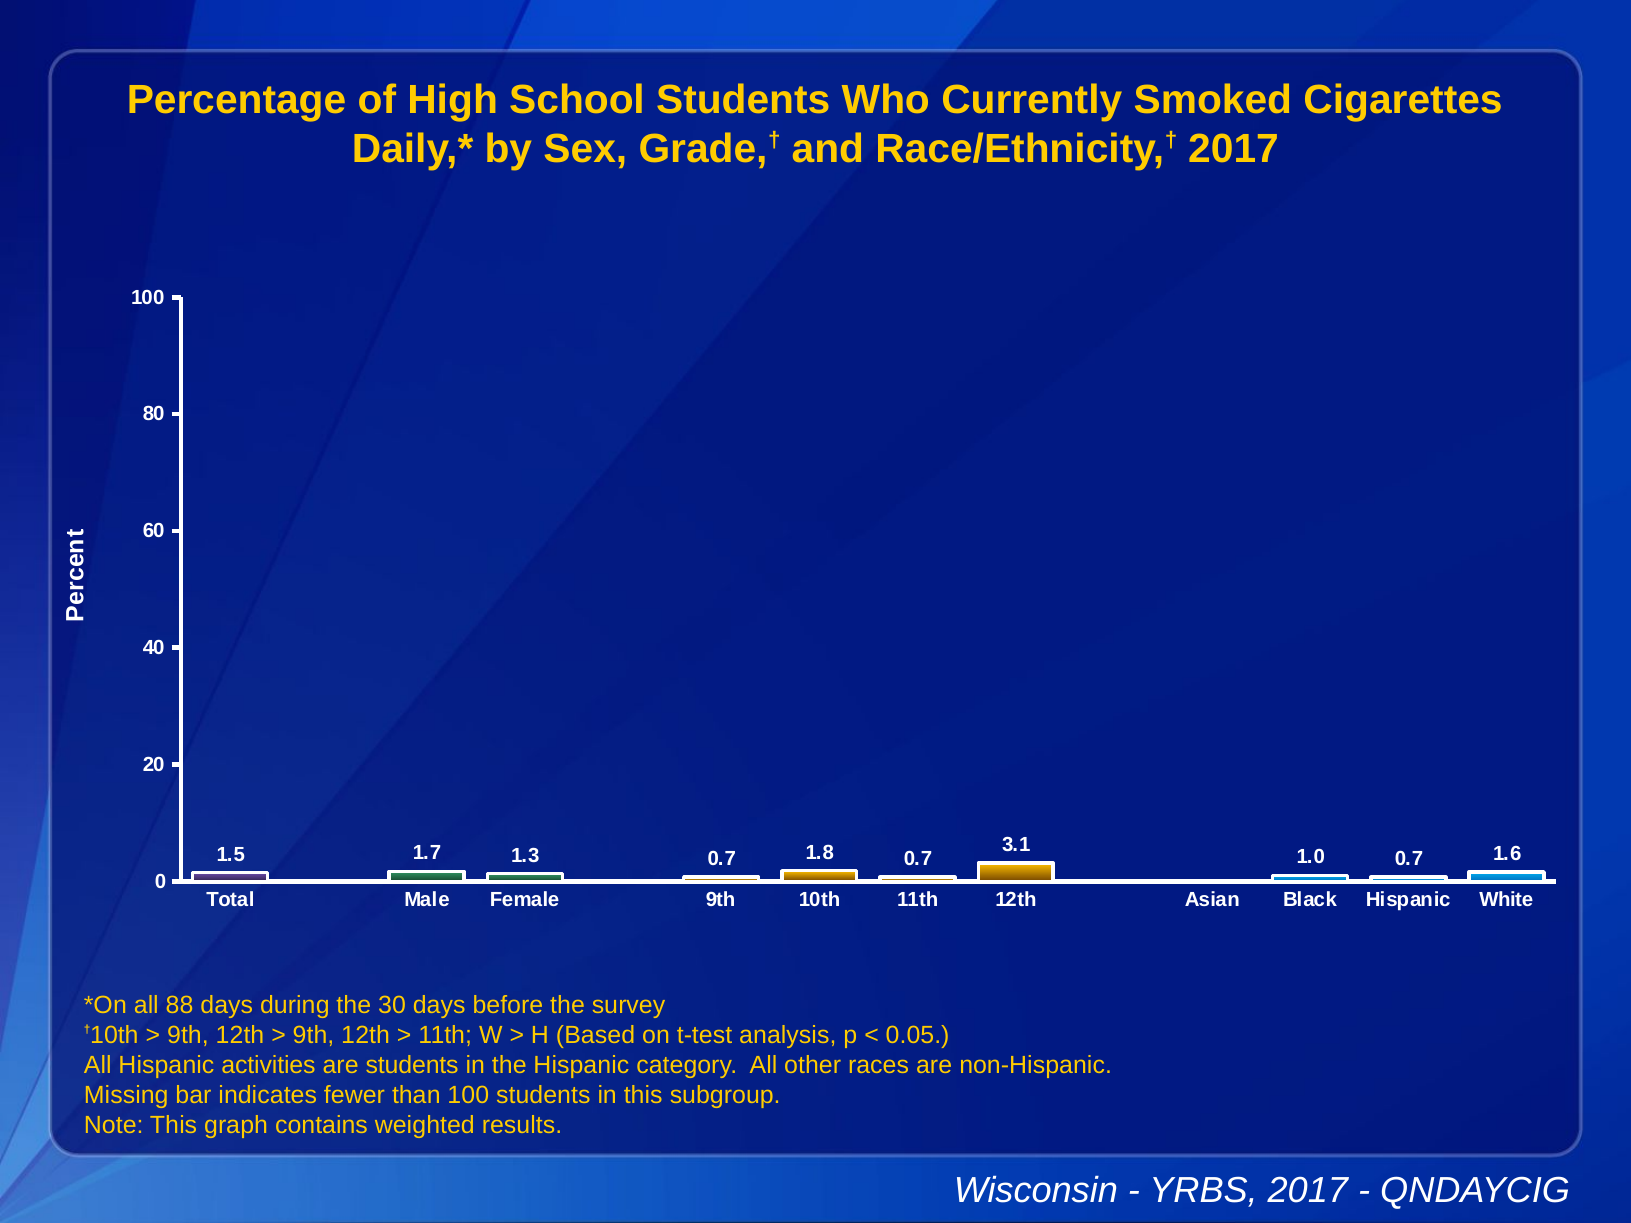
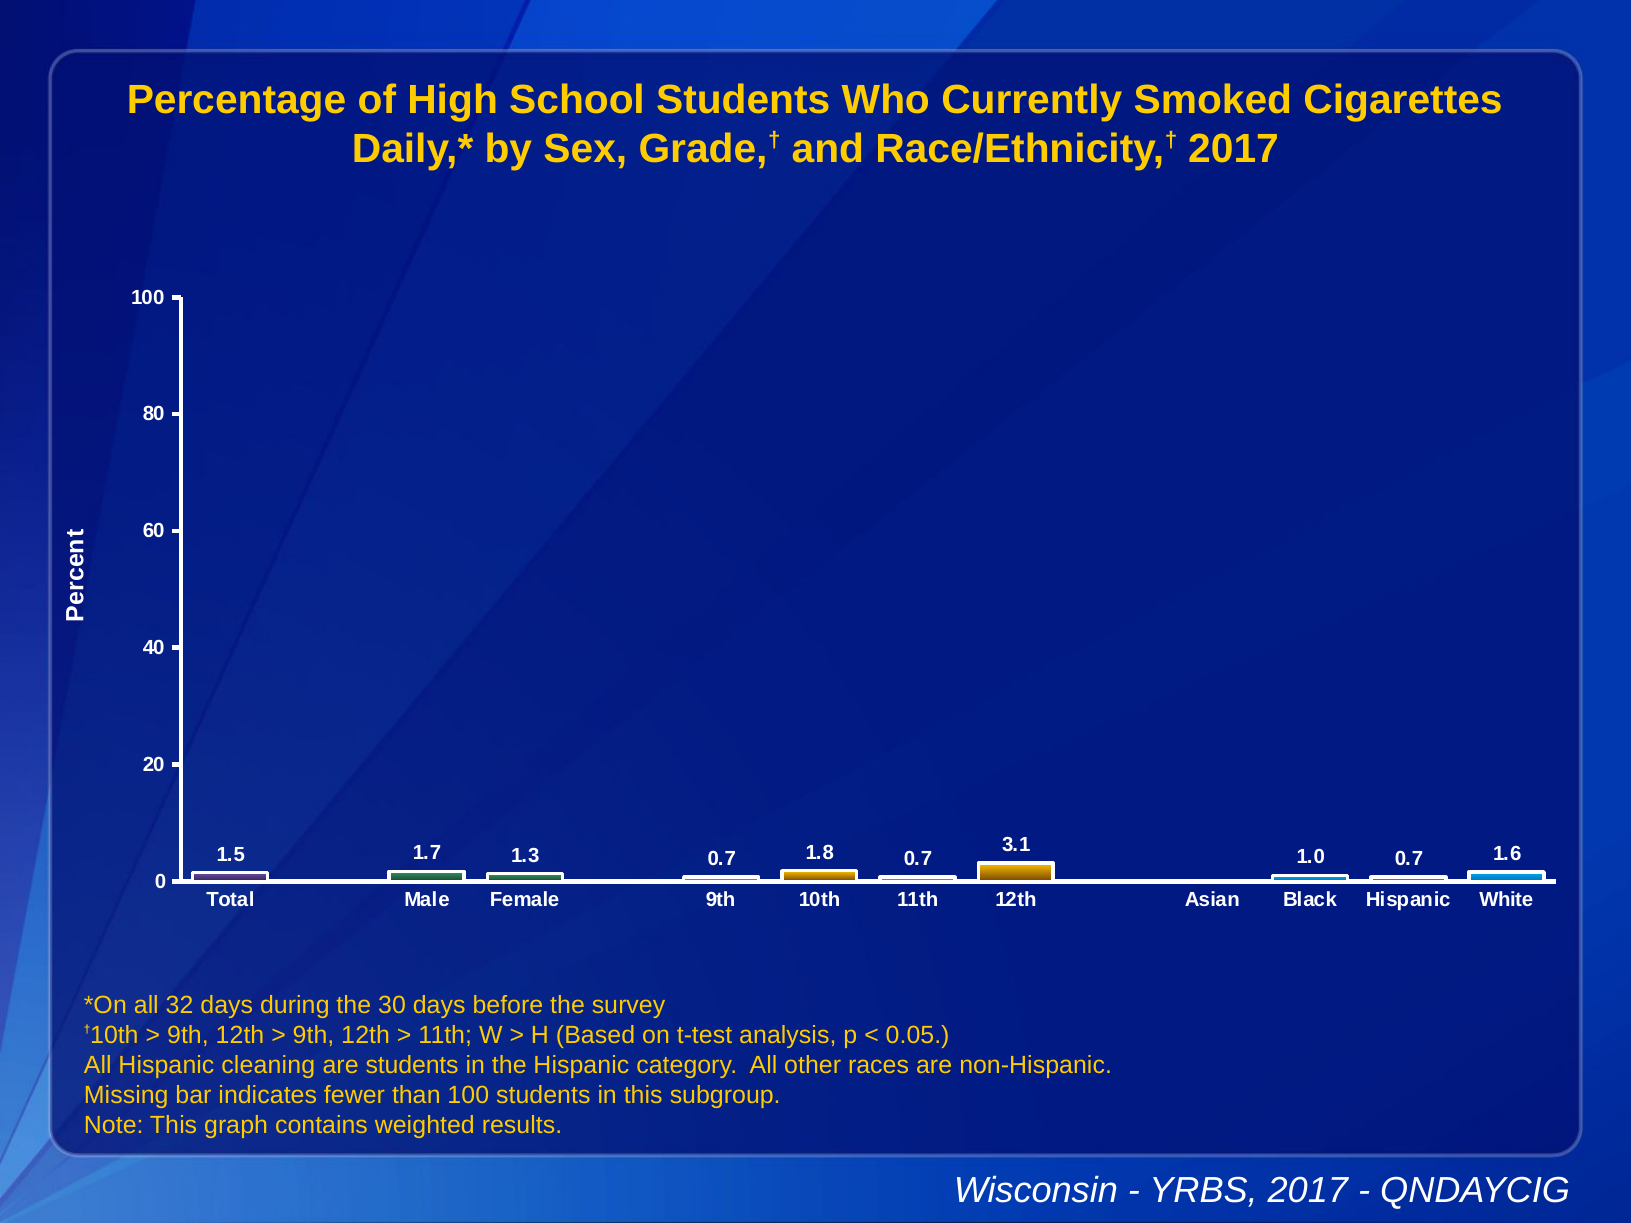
88: 88 -> 32 (180, 1006)
activities: activities -> cleaning (268, 1066)
